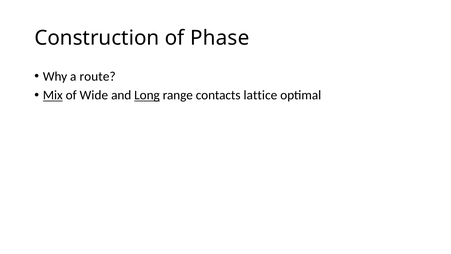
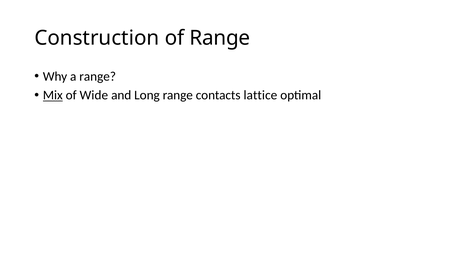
of Phase: Phase -> Range (220, 38)
a route: route -> range (98, 76)
Long underline: present -> none (147, 95)
